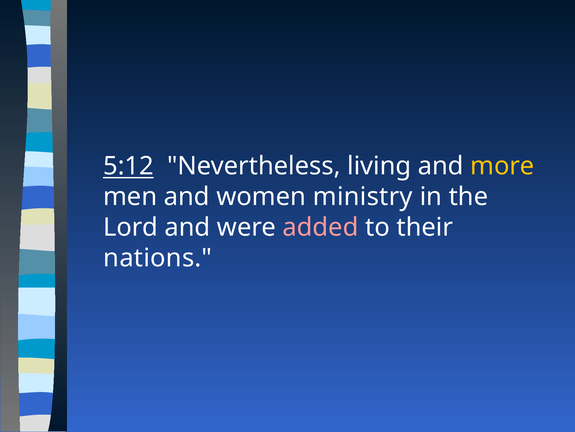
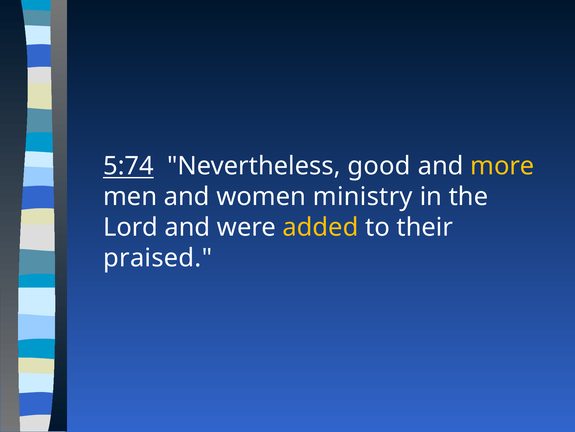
5:12: 5:12 -> 5:74 (128, 166)
living: living -> good (379, 166)
added colour: pink -> yellow (320, 227)
nations: nations -> praised (158, 258)
